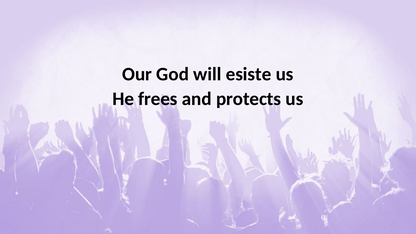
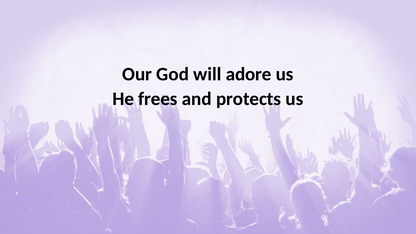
esiste: esiste -> adore (249, 74)
